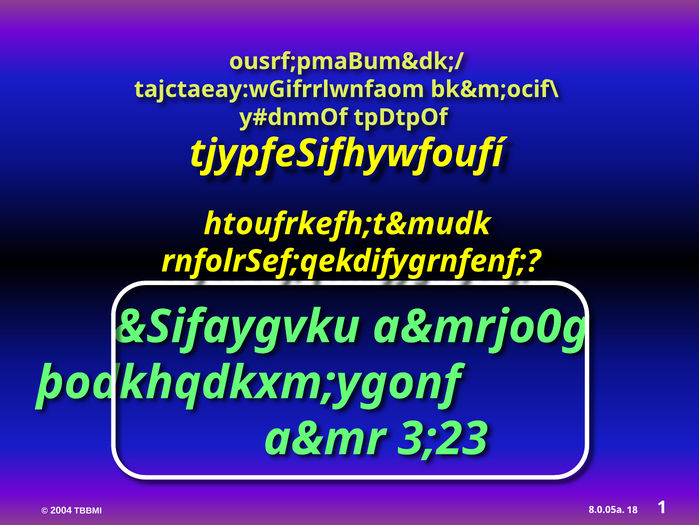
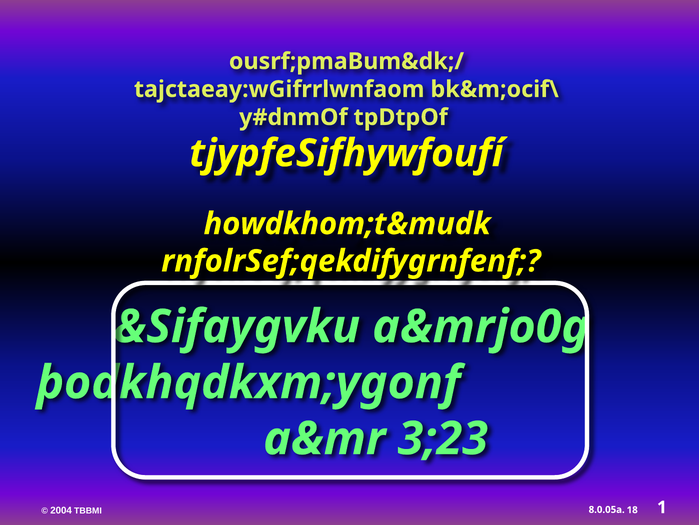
htoufrkefh;t&mudk: htoufrkefh;t&mudk -> howdkhom;t&mudk (347, 224)
